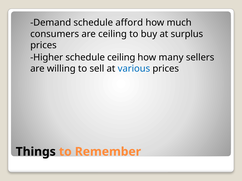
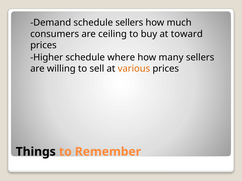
schedule afford: afford -> sellers (129, 23)
surplus: surplus -> toward (187, 34)
schedule ceiling: ceiling -> where (121, 57)
various colour: blue -> orange (134, 69)
